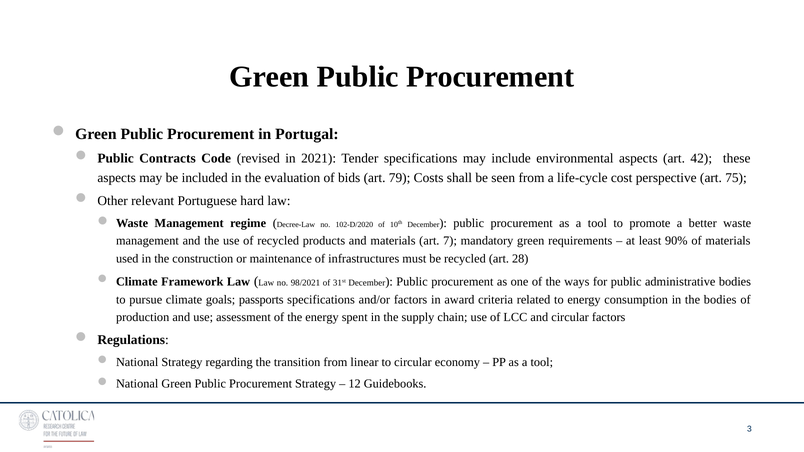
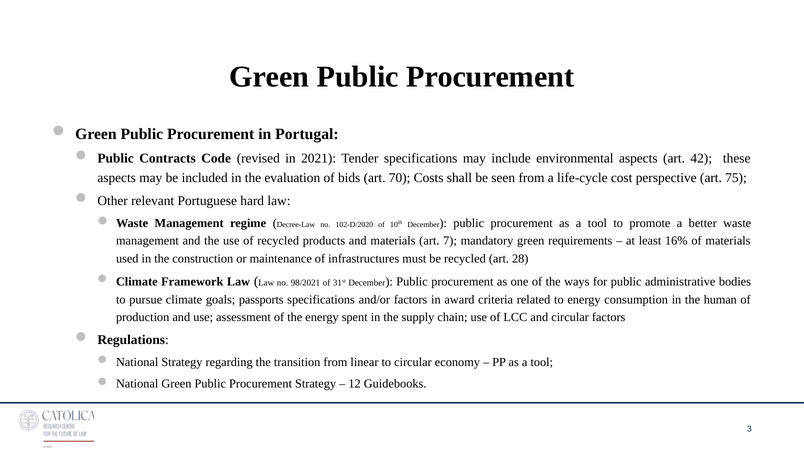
79: 79 -> 70 (400, 178)
90%: 90% -> 16% (676, 241)
the bodies: bodies -> human (720, 300)
